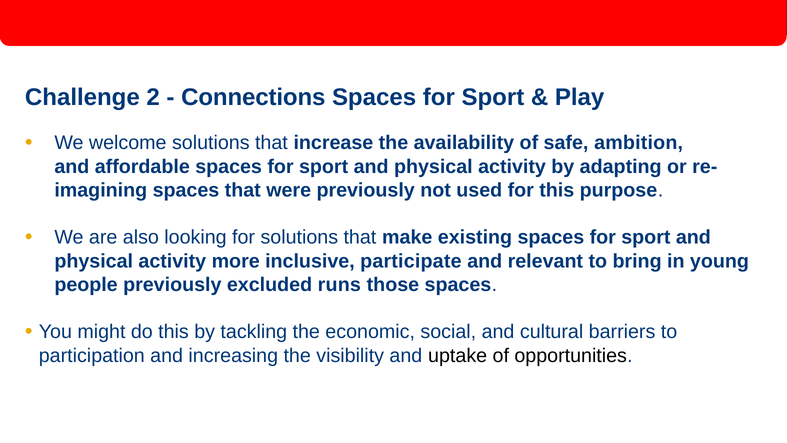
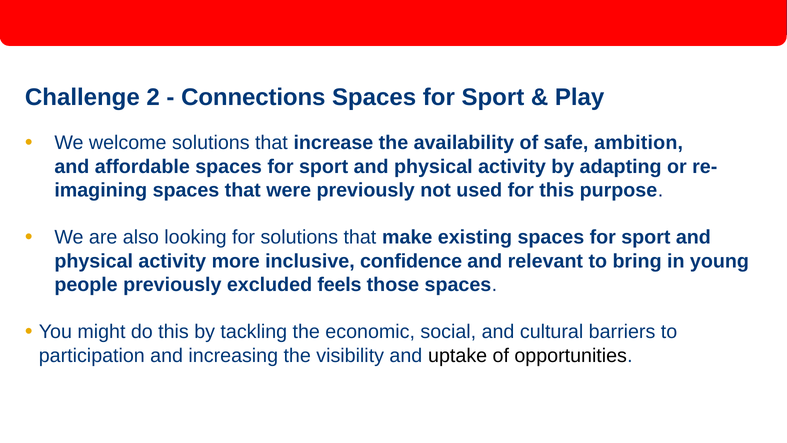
participate: participate -> confidence (411, 261)
runs: runs -> feels (340, 284)
